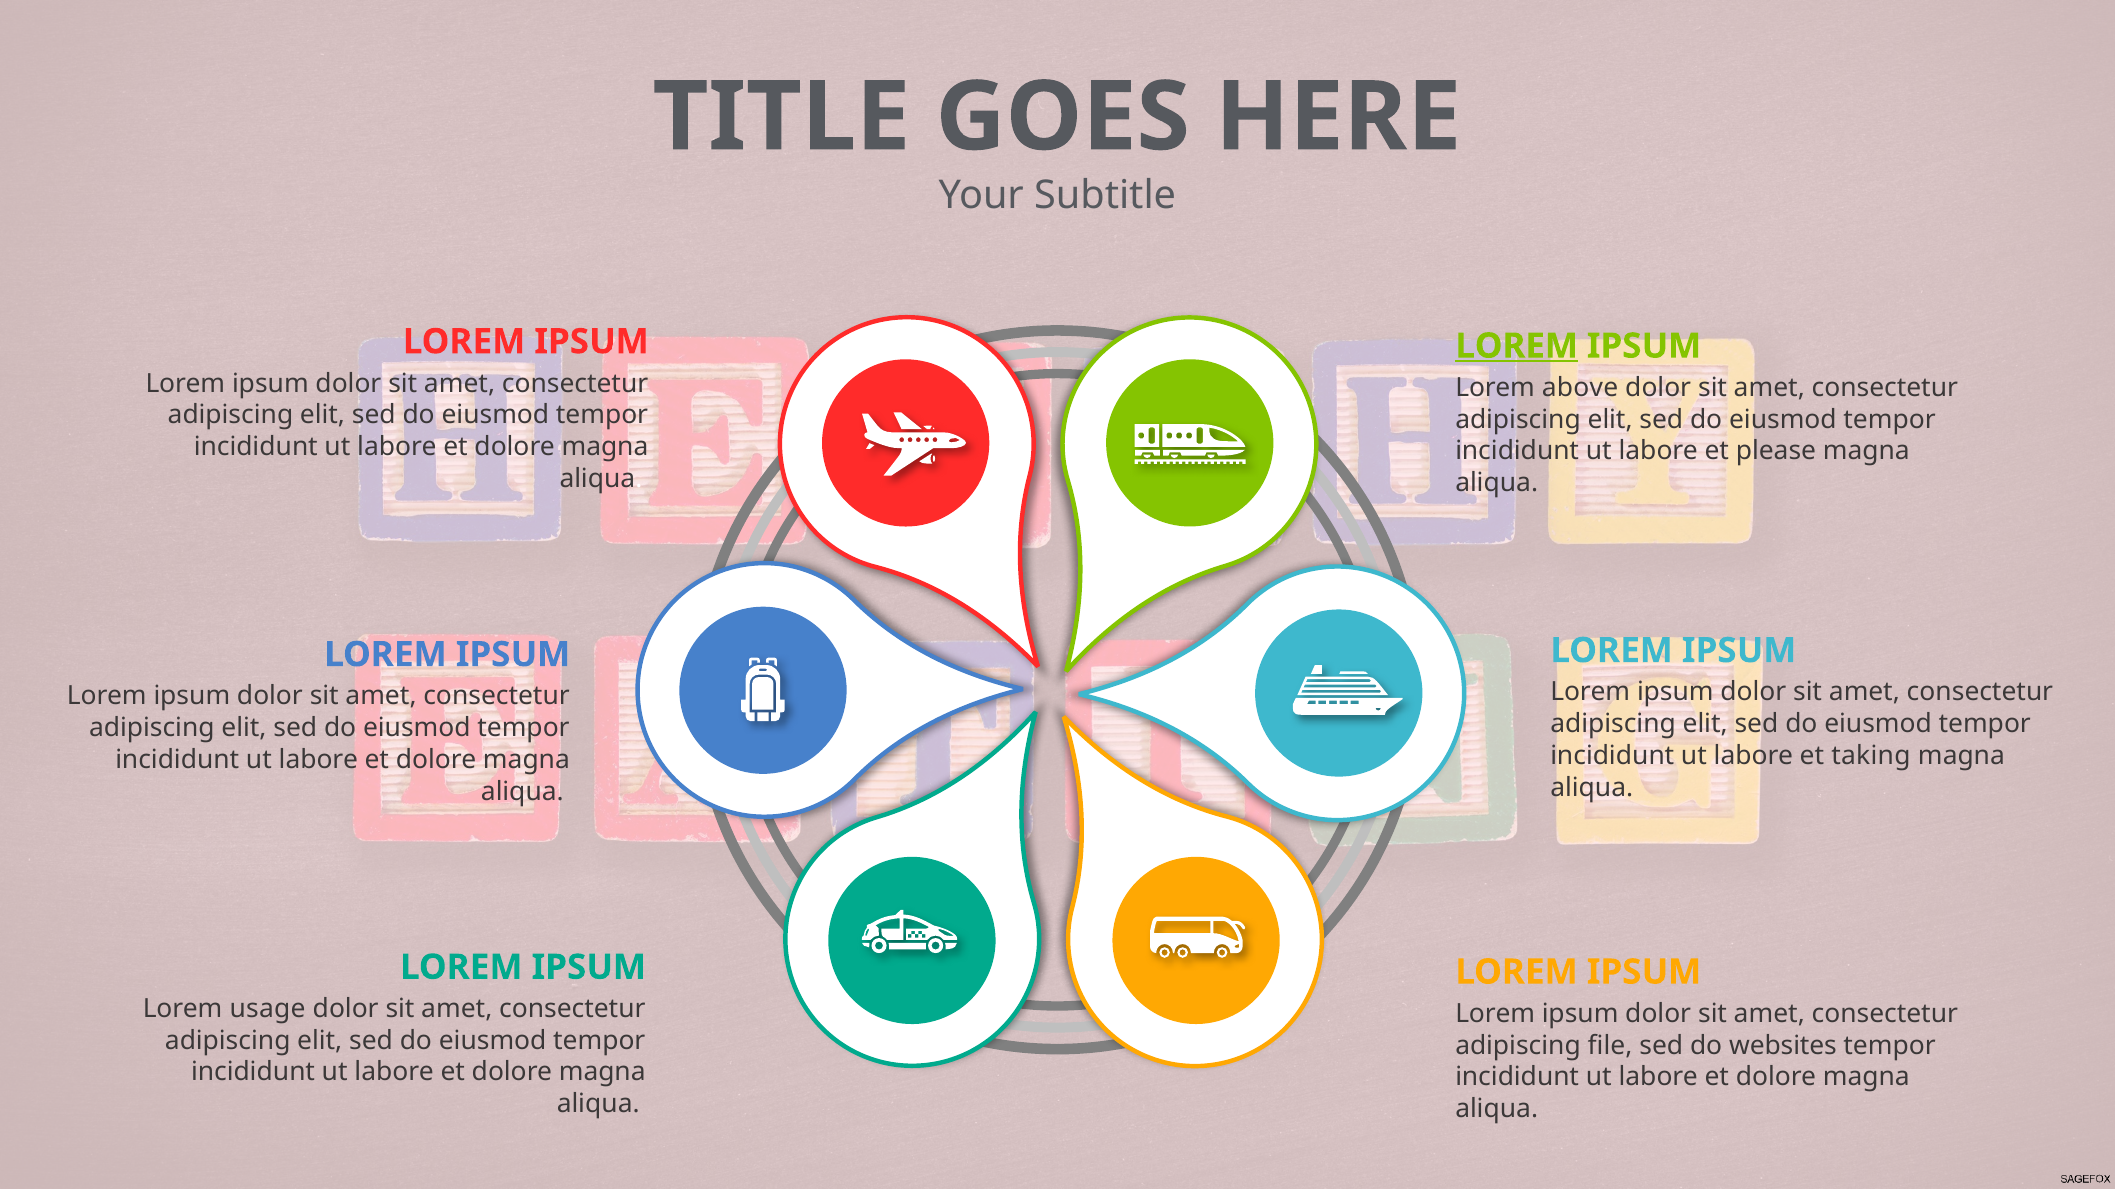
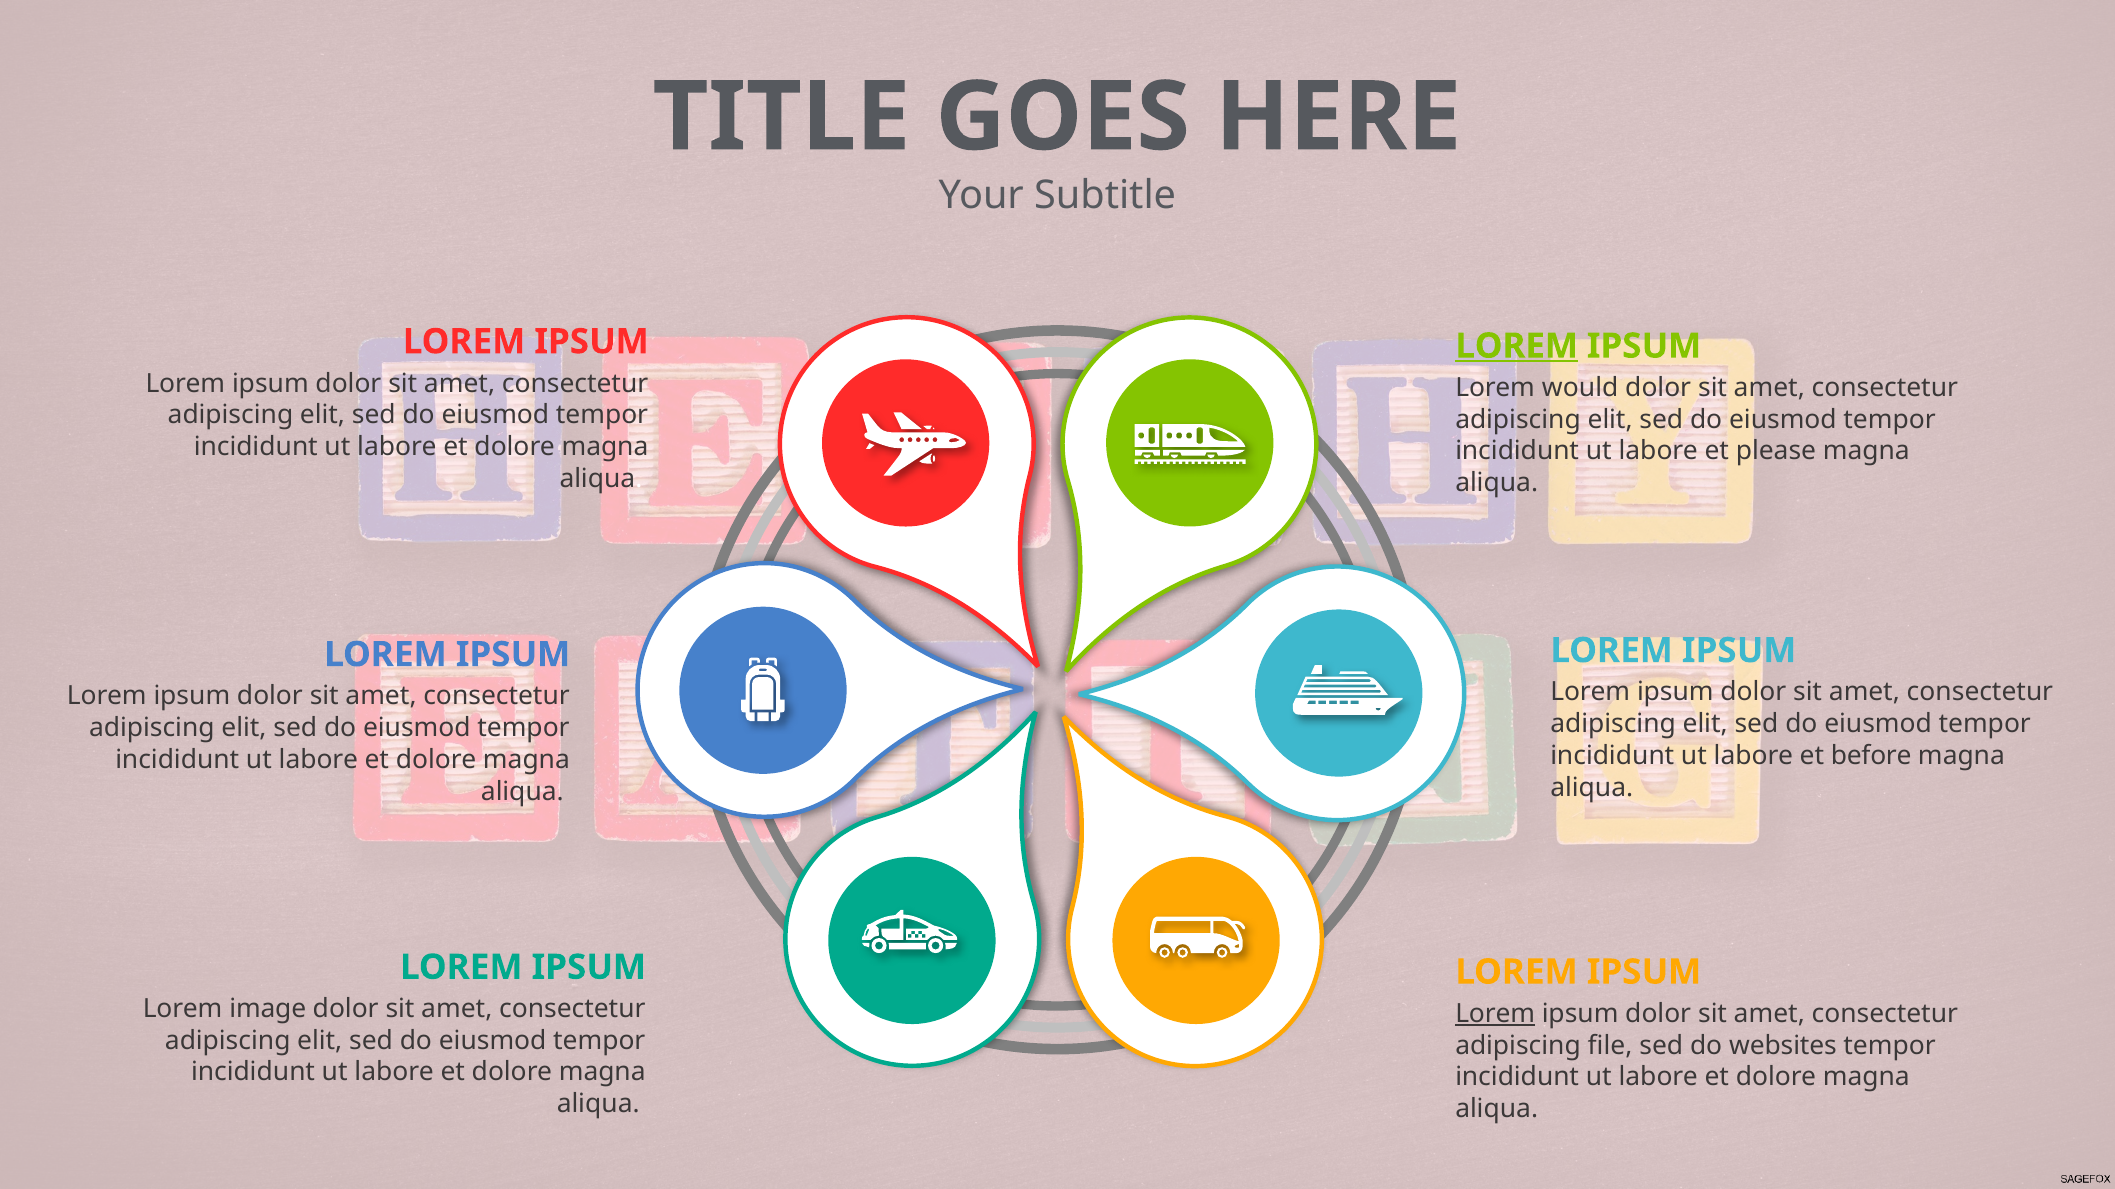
above: above -> would (1580, 388)
taking: taking -> before (1871, 756)
usage: usage -> image (268, 1009)
Lorem underline: none -> present (1495, 1014)
